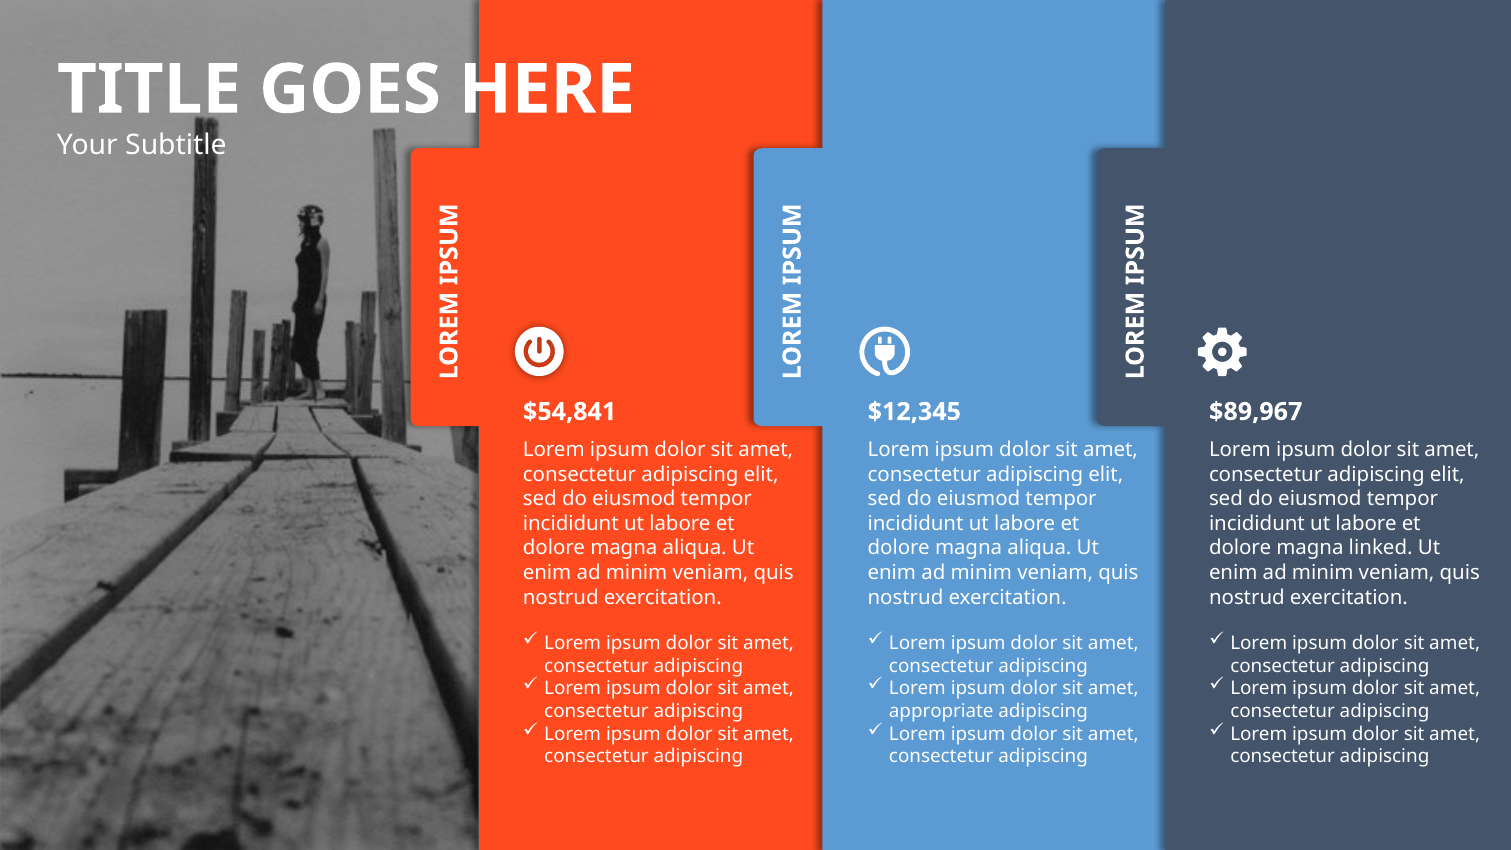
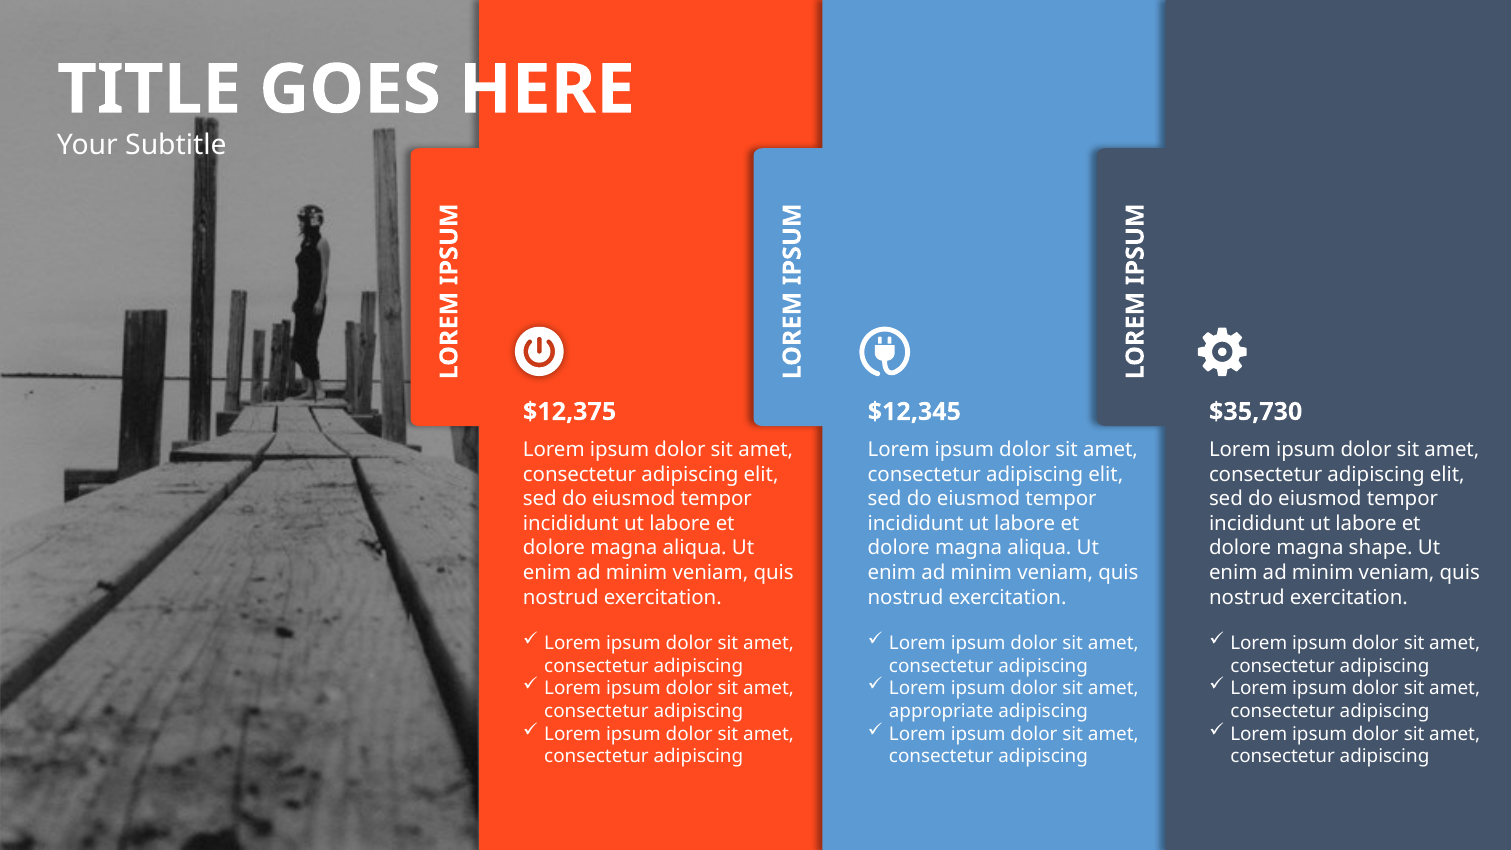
$54,841: $54,841 -> $12,375 (570, 412)
$89,967: $89,967 -> $35,730 (1256, 412)
linked: linked -> shape (1381, 548)
